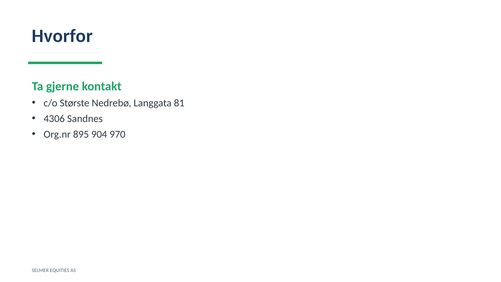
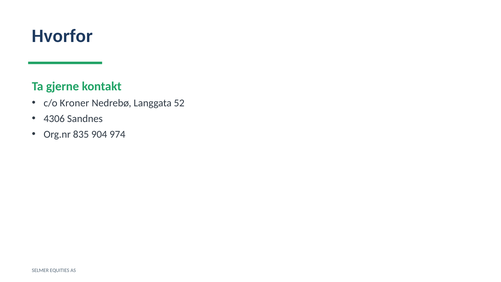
Største: Største -> Kroner (75, 103)
81: 81 -> 52 (179, 103)
895: 895 -> 835 (81, 134)
970: 970 -> 974 (118, 134)
